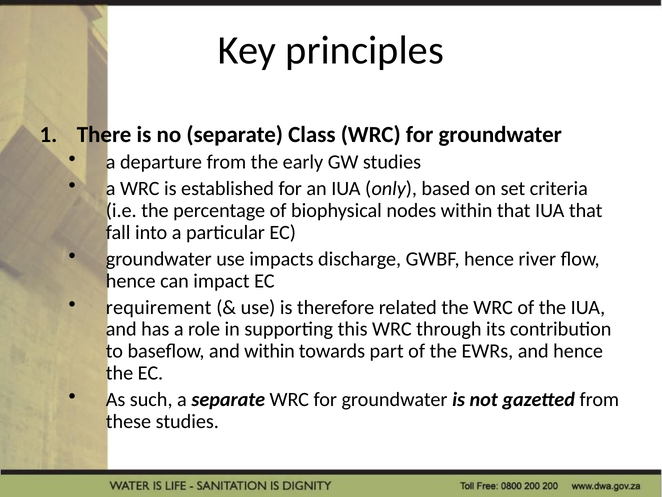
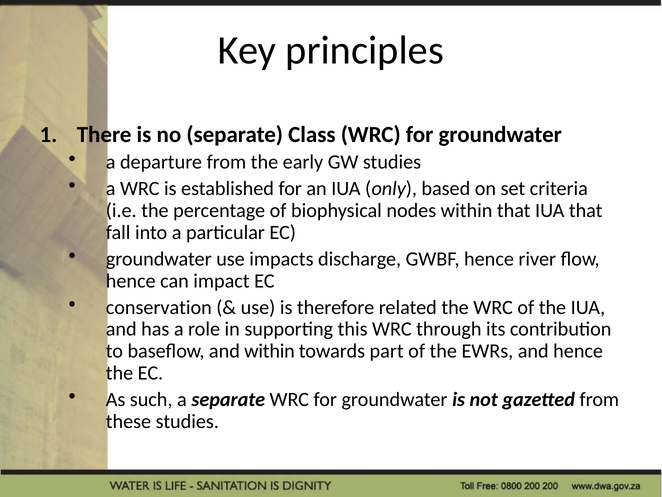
requirement: requirement -> conservation (159, 307)
